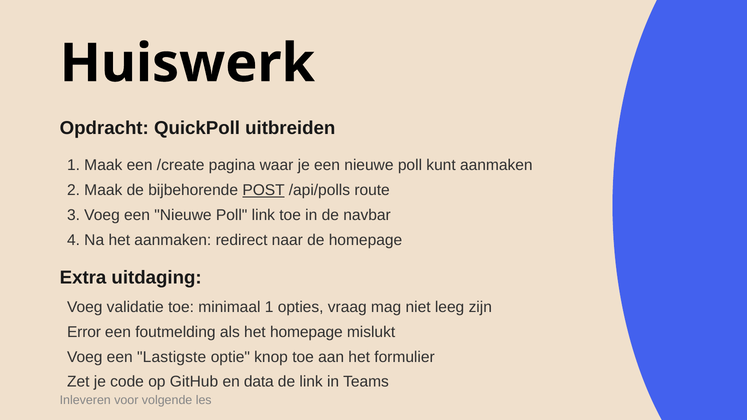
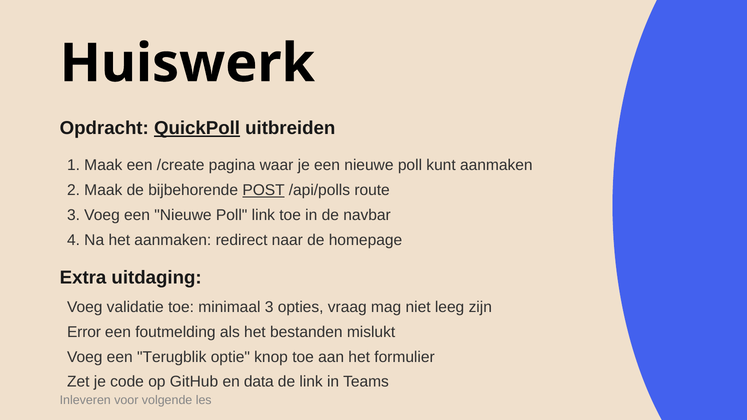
QuickPoll underline: none -> present (197, 128)
minimaal 1: 1 -> 3 (269, 307)
het homepage: homepage -> bestanden (306, 332)
Lastigste: Lastigste -> Terugblik (172, 357)
